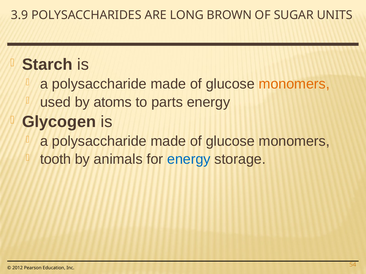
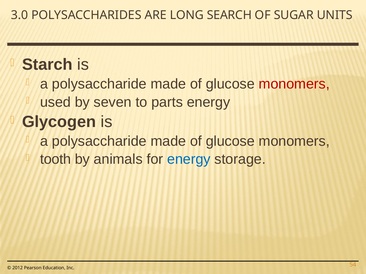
3.9: 3.9 -> 3.0 (20, 15)
BROWN: BROWN -> SEARCH (229, 15)
monomers colour: orange -> red (294, 84)
atoms: atoms -> seven (113, 102)
